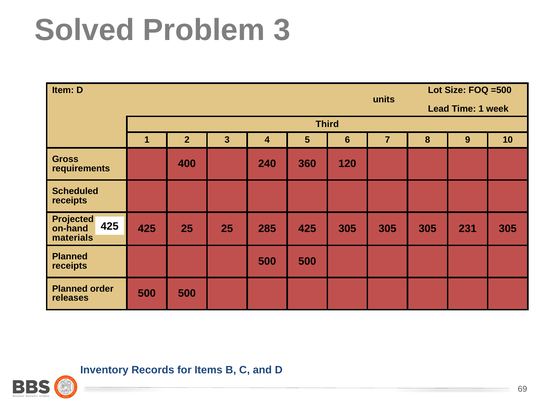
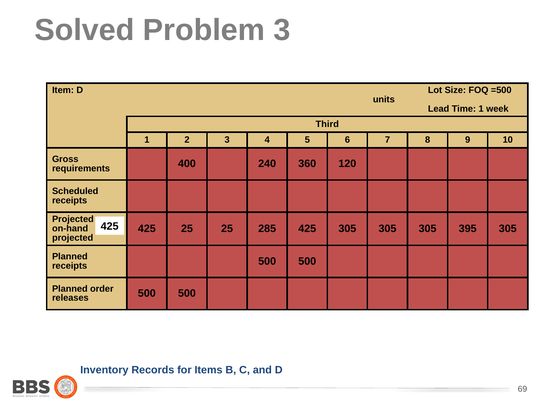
231: 231 -> 395 (468, 229)
materials: materials -> projected (73, 238)
